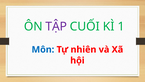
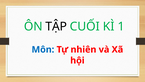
TẬP colour: purple -> black (56, 26)
